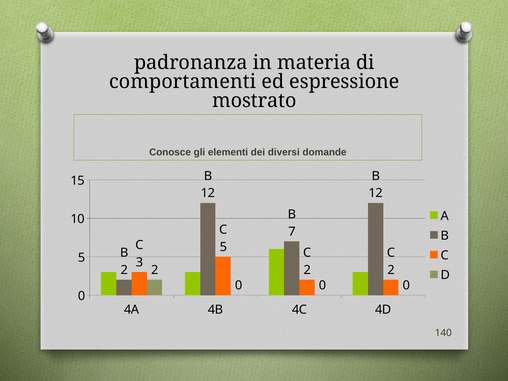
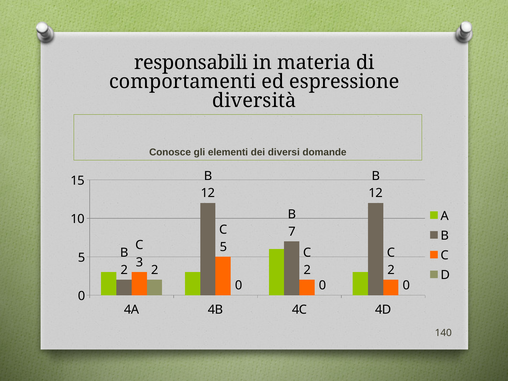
padronanza: padronanza -> responsabili (191, 63)
mostrato: mostrato -> diversità (254, 101)
